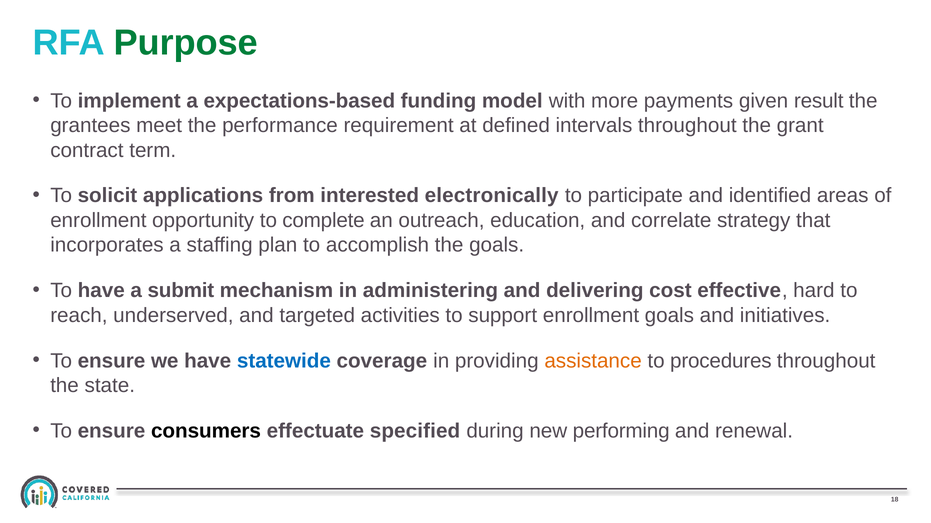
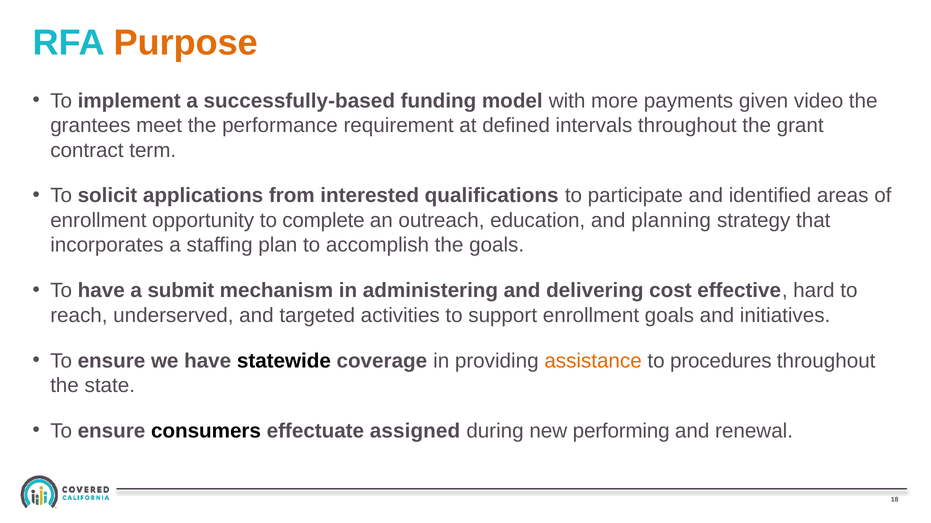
Purpose colour: green -> orange (186, 43)
expectations-based: expectations-based -> successfully-based (299, 101)
result: result -> video (819, 101)
electronically: electronically -> qualifications (492, 196)
correlate: correlate -> planning (671, 221)
statewide colour: blue -> black (284, 361)
specified: specified -> assigned (415, 431)
